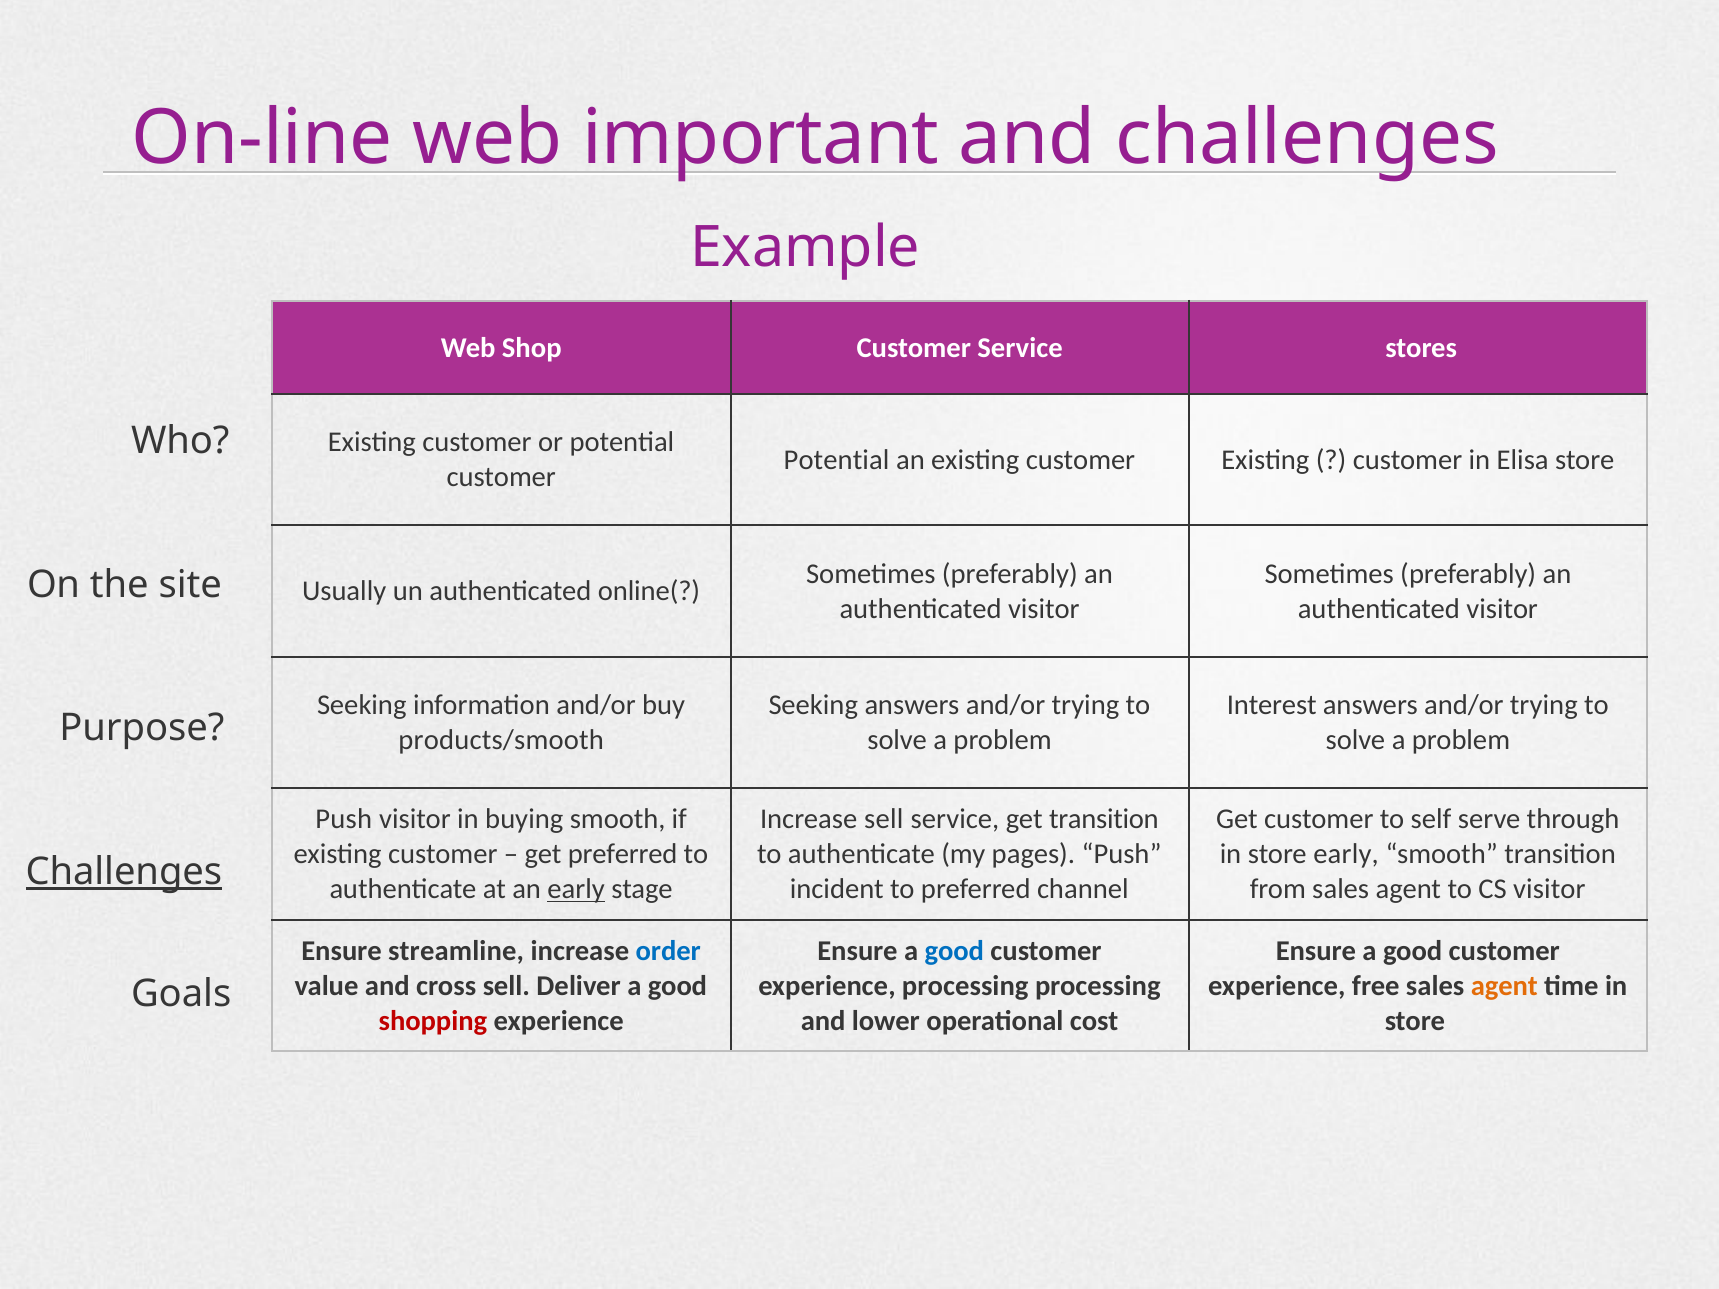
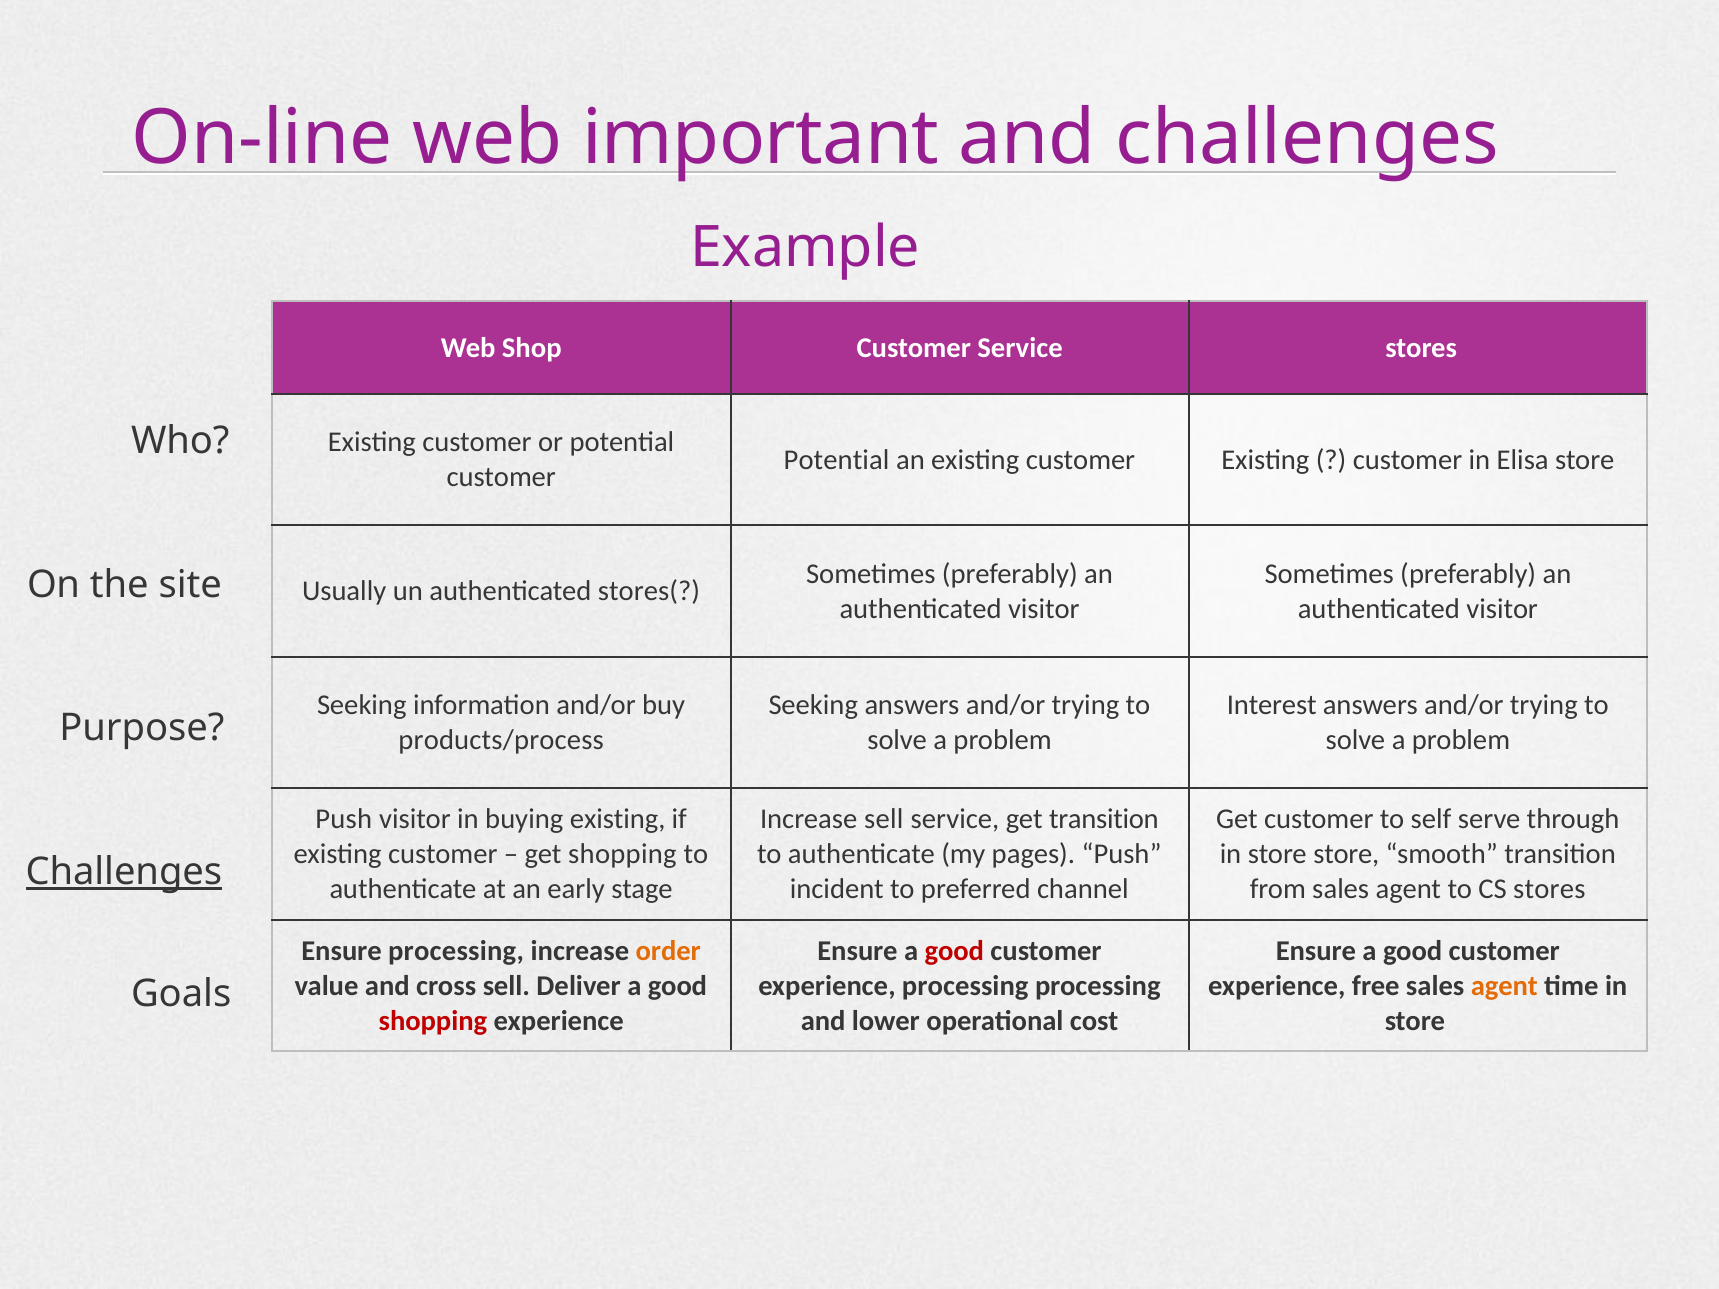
online(: online( -> stores( (649, 591)
products/smooth: products/smooth -> products/process (501, 740)
buying smooth: smooth -> existing (618, 820)
get preferred: preferred -> shopping (622, 854)
store early: early -> store (1346, 854)
early underline: present -> none (576, 889)
CS visitor: visitor -> stores (1549, 889)
Ensure streamline: streamline -> processing (456, 951)
order colour: blue -> orange (668, 951)
good colour: blue -> red (954, 951)
